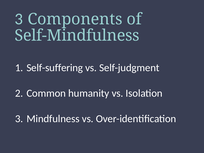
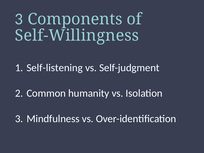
Self-Mindfulness: Self-Mindfulness -> Self-Willingness (77, 35)
Self-suffering: Self-suffering -> Self-listening (55, 68)
